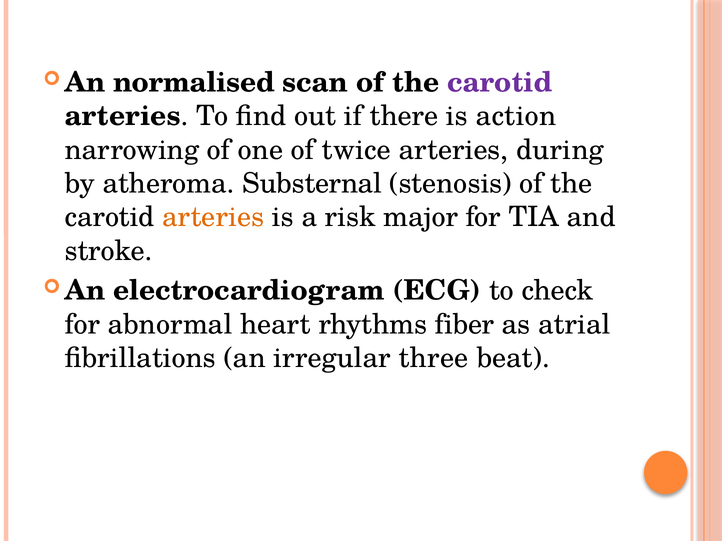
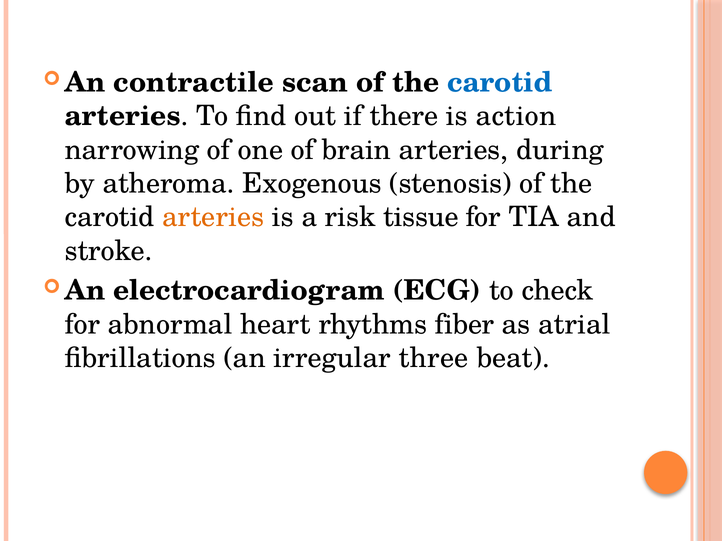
normalised: normalised -> contractile (194, 83)
carotid colour: purple -> blue (500, 83)
twice: twice -> brain (356, 150)
Substernal: Substernal -> Exogenous (312, 184)
major: major -> tissue (421, 217)
